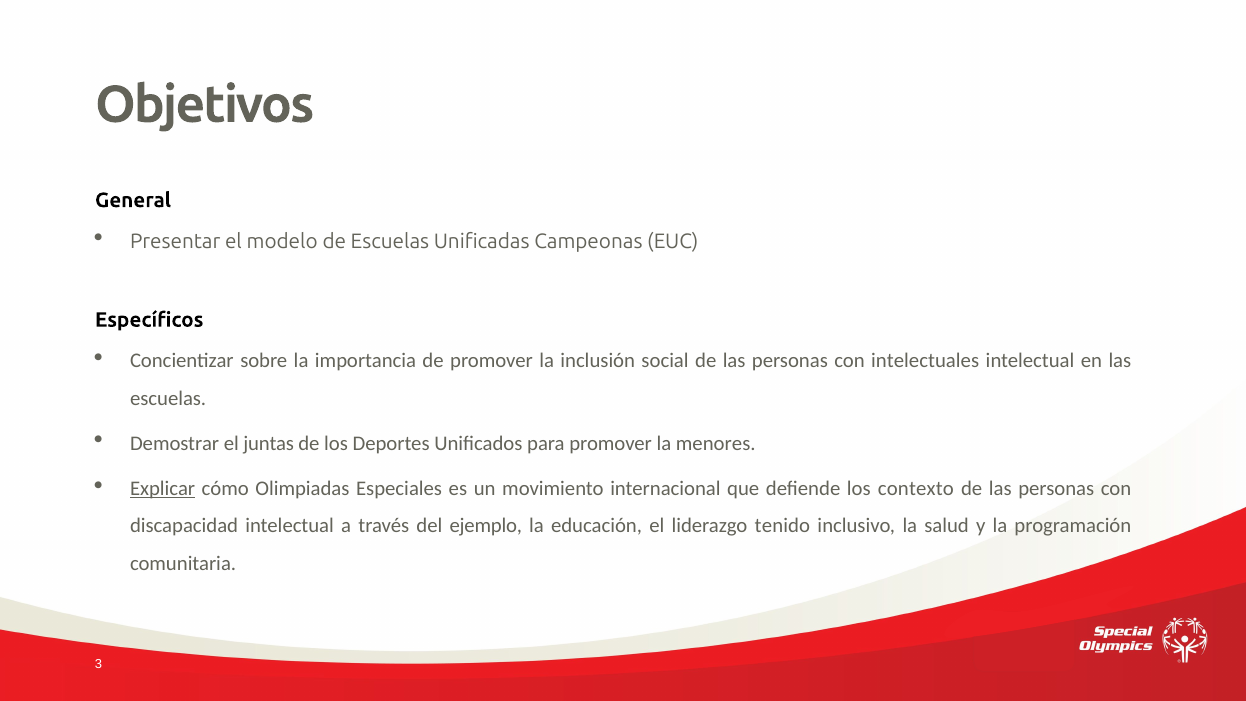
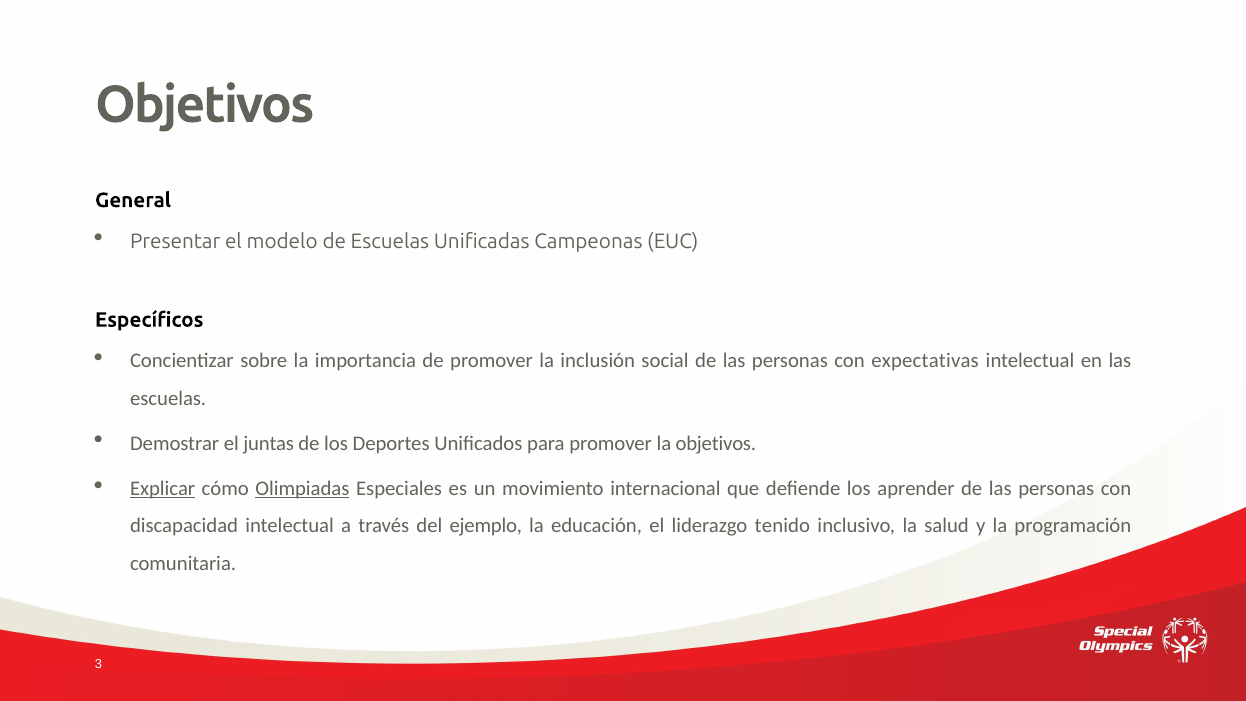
intelectuales: intelectuales -> expectativas (925, 361)
la menores: menores -> objetivos (716, 443)
Olimpiadas underline: none -> present (302, 489)
contexto: contexto -> aprender (916, 489)
